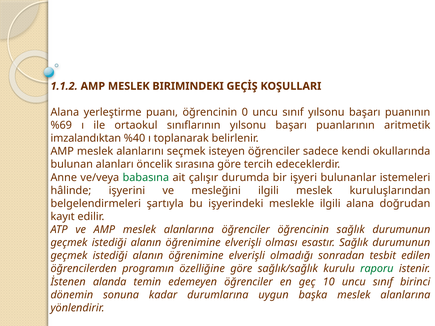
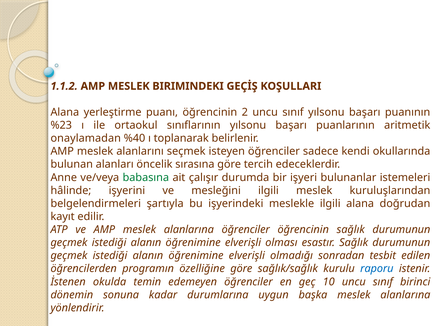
0: 0 -> 2 (245, 112)
%69: %69 -> %23 (61, 125)
imzalandıktan: imzalandıktan -> onaylamadan (86, 138)
raporu colour: green -> blue (377, 269)
alanda: alanda -> okulda (110, 282)
